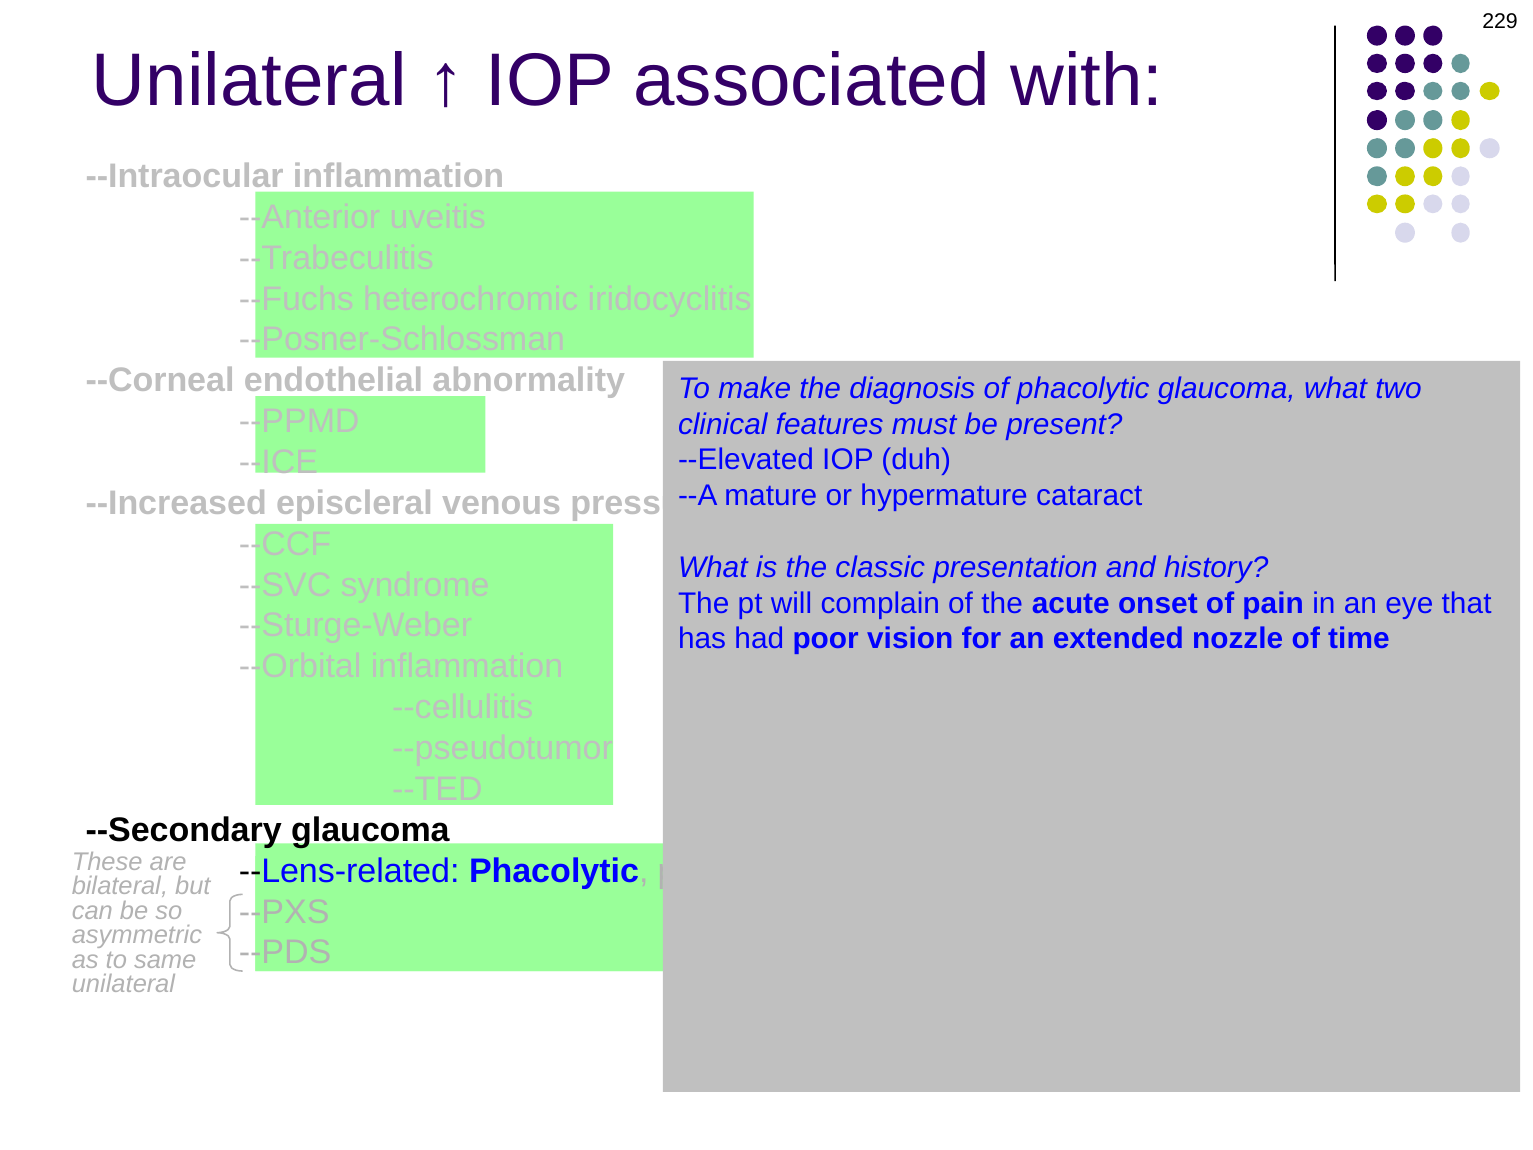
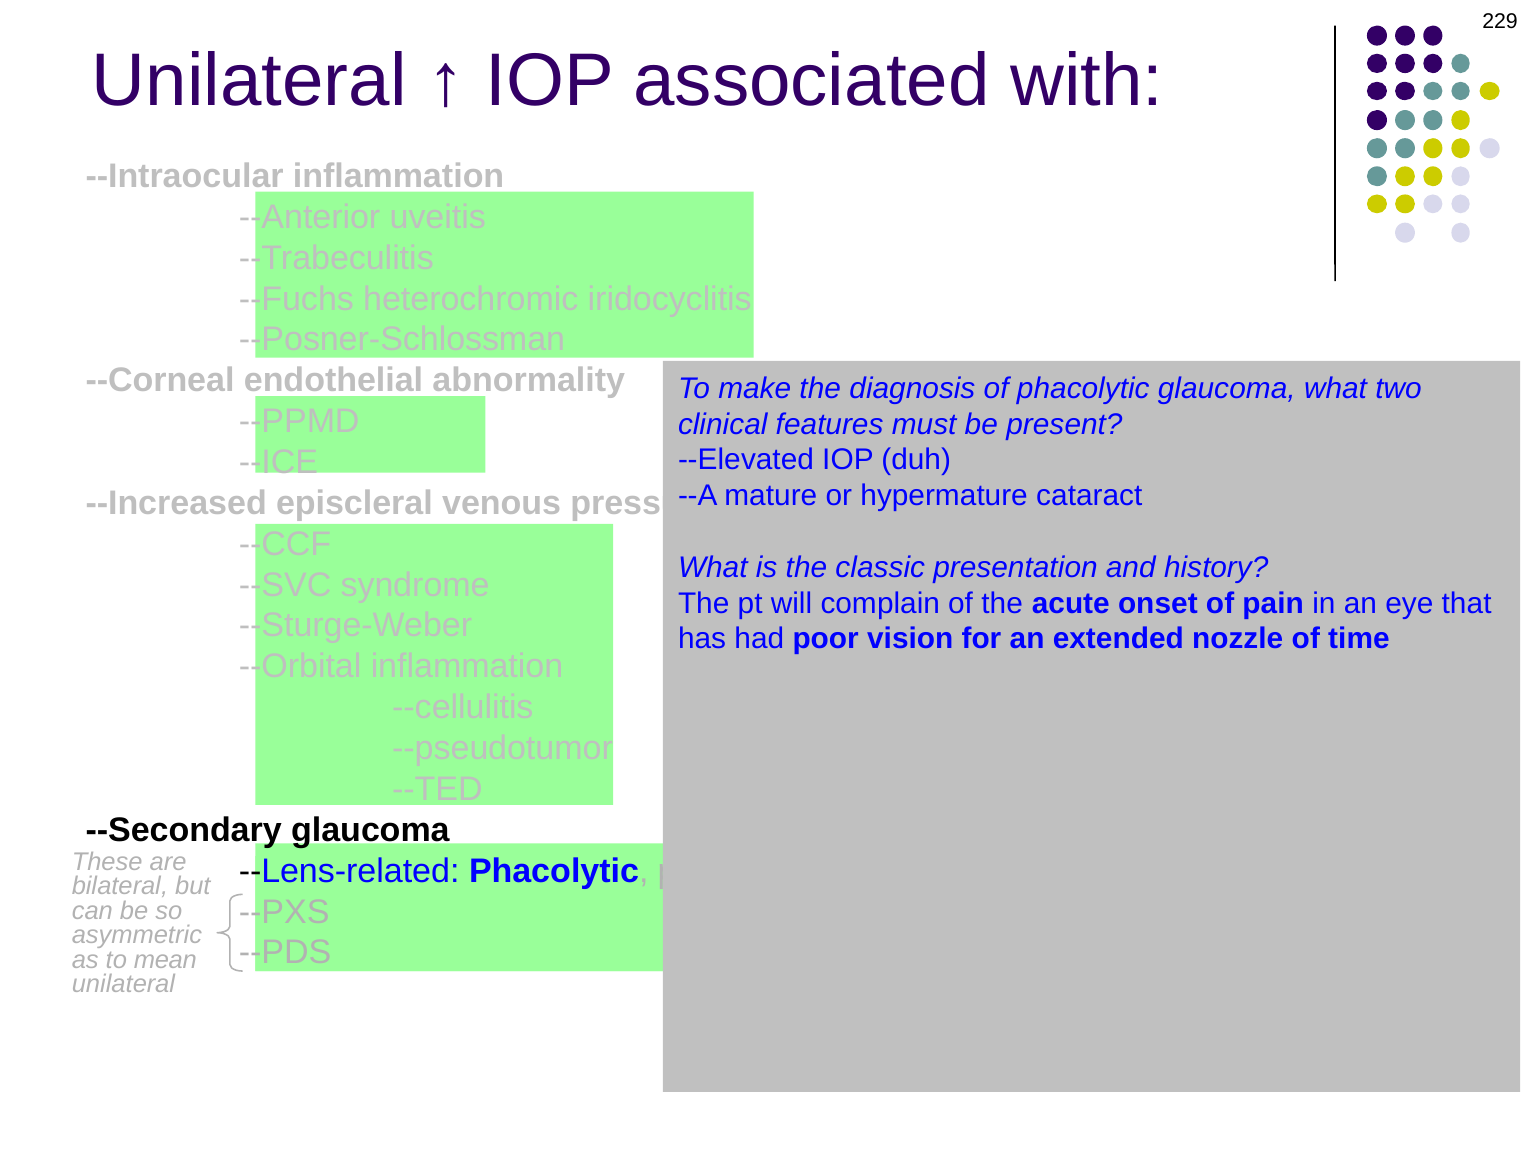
same: same -> mean (165, 960)
